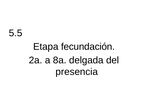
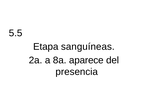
fecundación: fecundación -> sanguíneas (88, 47)
delgada: delgada -> aparece (86, 60)
